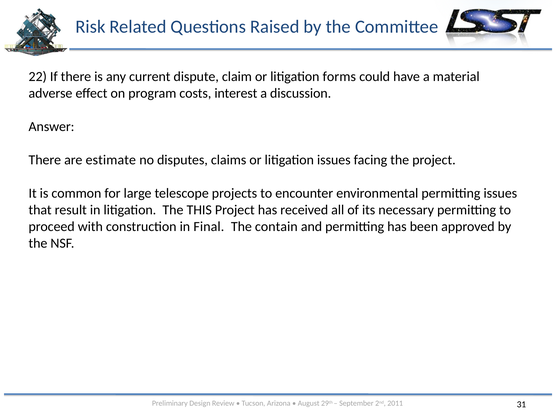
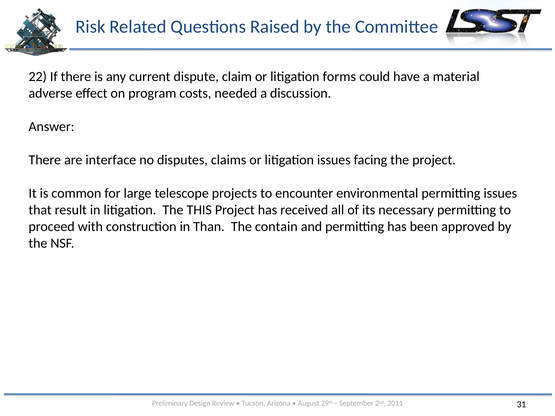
interest: interest -> needed (236, 93)
estimate: estimate -> interface (111, 160)
Final: Final -> Than (209, 227)
